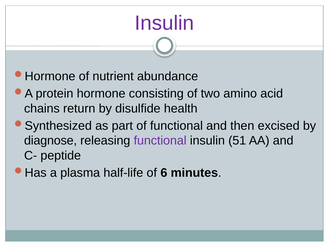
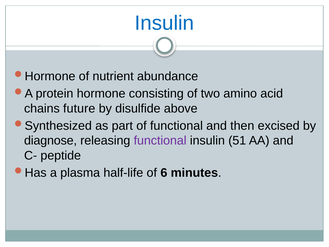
Insulin colour: purple -> blue (164, 23)
return: return -> future (79, 108)
health: health -> above (181, 108)
